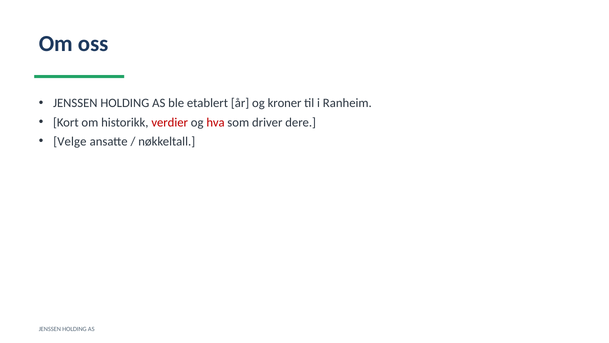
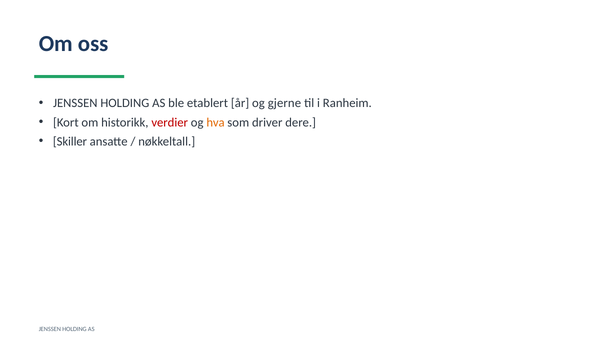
kroner: kroner -> gjerne (284, 103)
hva colour: red -> orange (216, 122)
Velge: Velge -> Skiller (70, 141)
